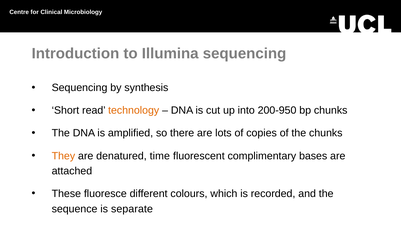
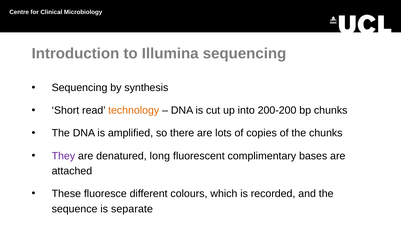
200-950: 200-950 -> 200-200 (277, 111)
They colour: orange -> purple (63, 156)
time: time -> long (160, 156)
